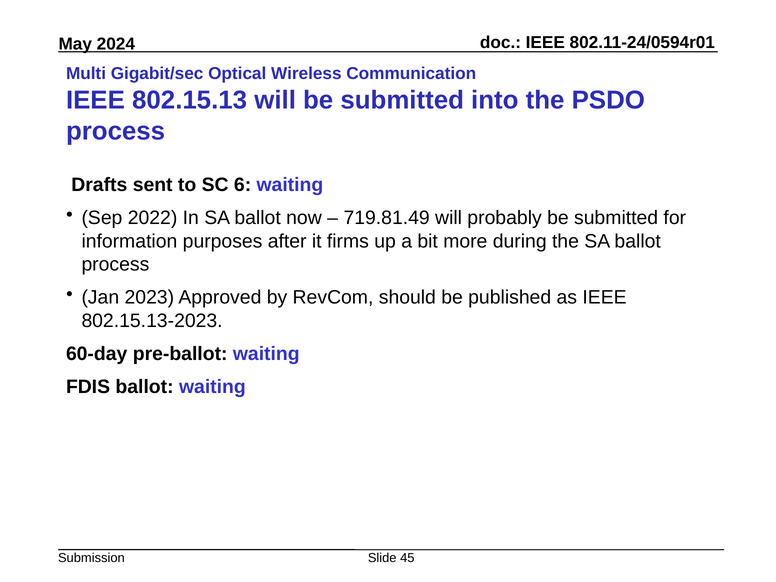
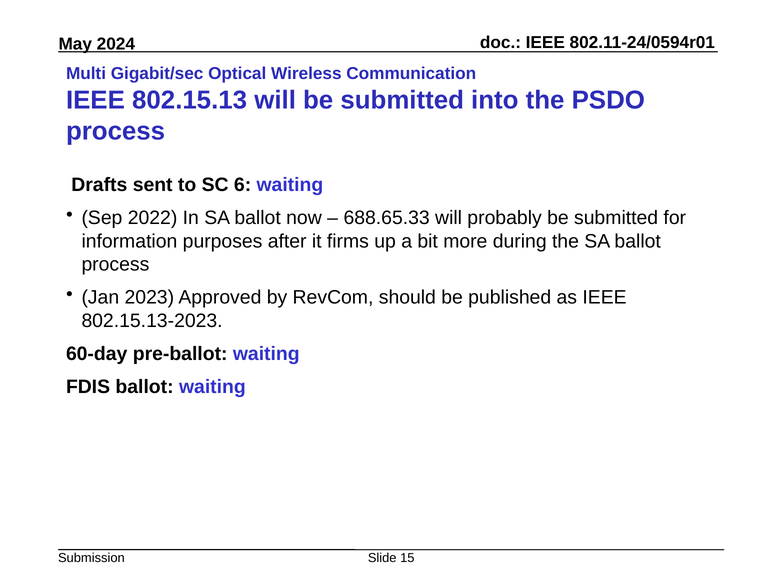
719.81.49: 719.81.49 -> 688.65.33 (387, 218)
45: 45 -> 15 (407, 558)
